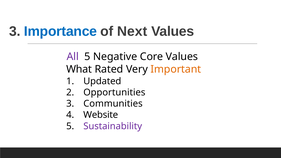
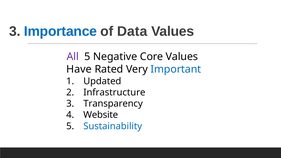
Next: Next -> Data (132, 31)
What: What -> Have (79, 69)
Important colour: orange -> blue (176, 69)
Opportunities: Opportunities -> Infrastructure (114, 92)
Communities: Communities -> Transparency (113, 104)
Sustainability colour: purple -> blue (113, 126)
